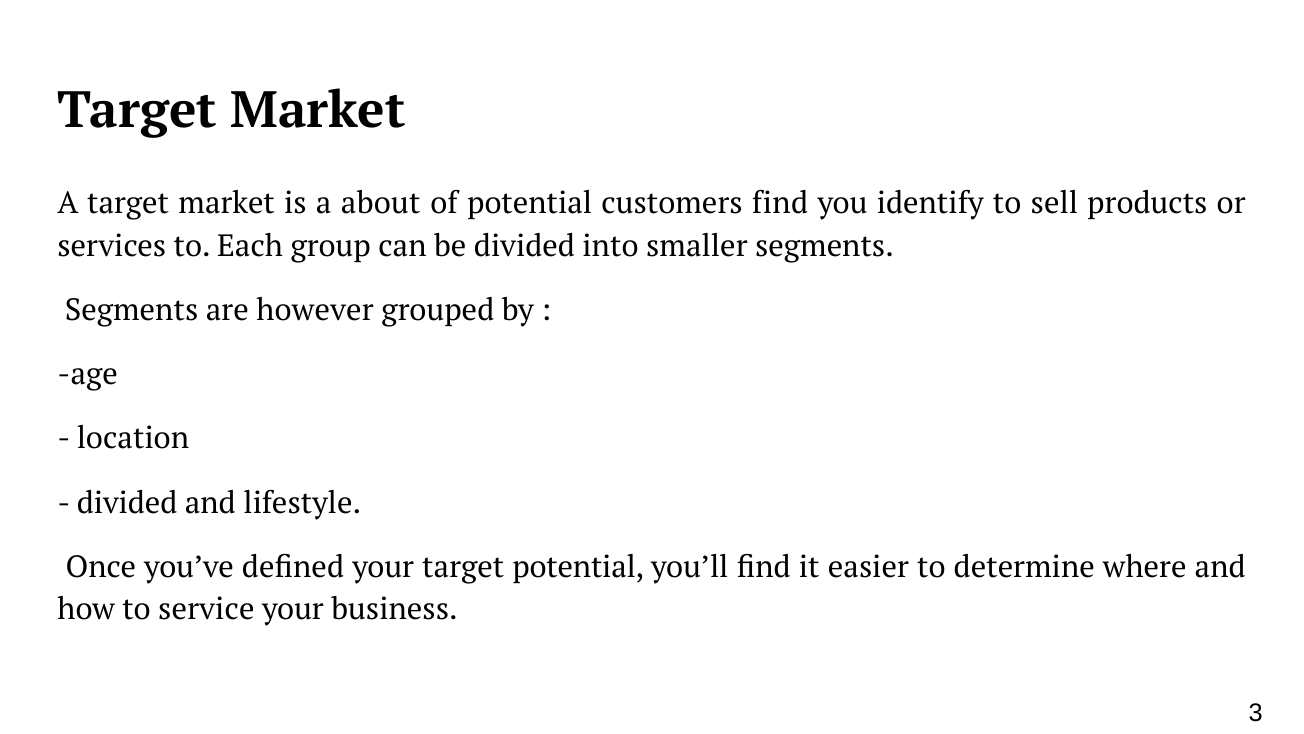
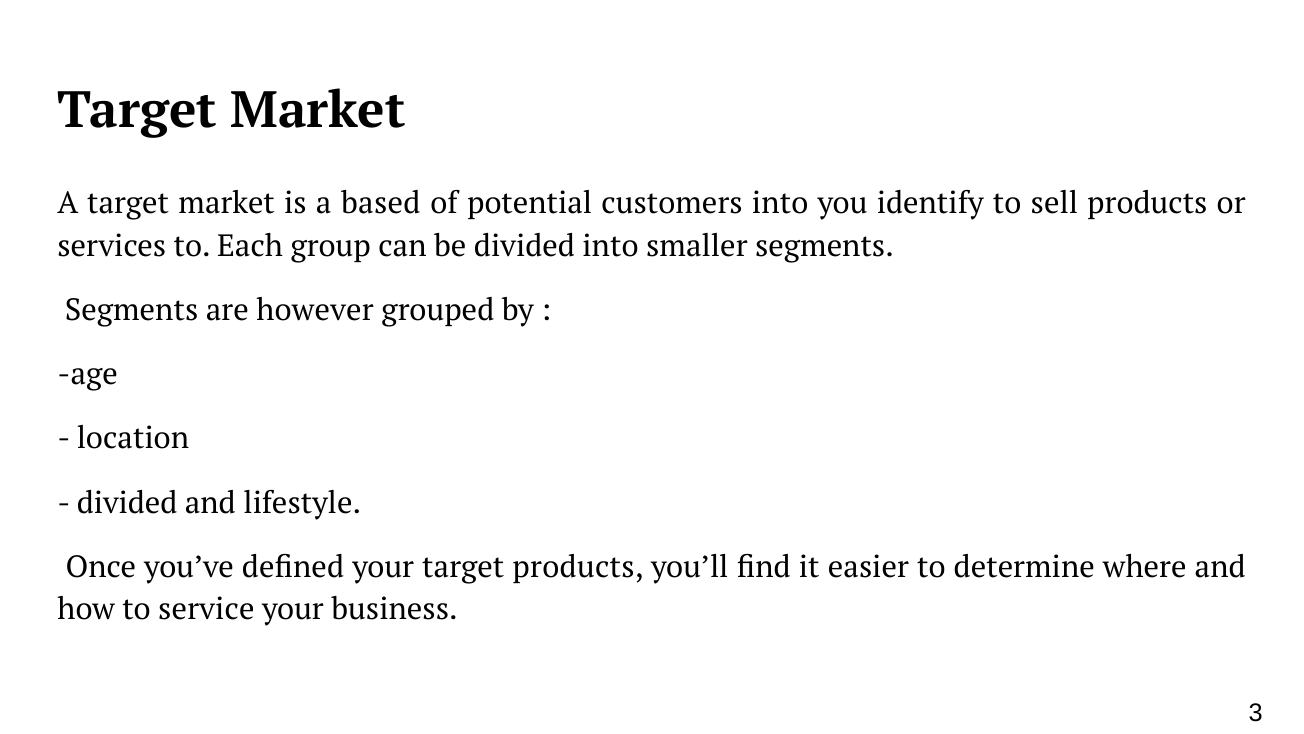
about: about -> based (381, 204)
customers find: find -> into (780, 204)
target potential: potential -> products (578, 567)
